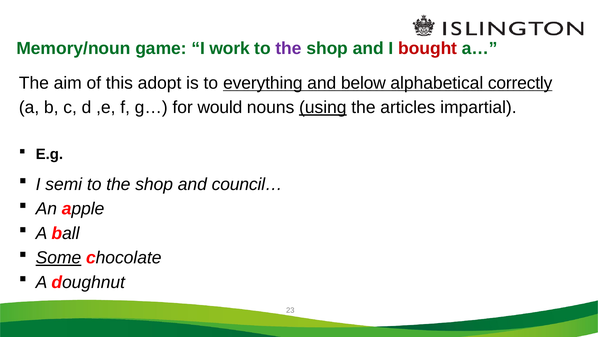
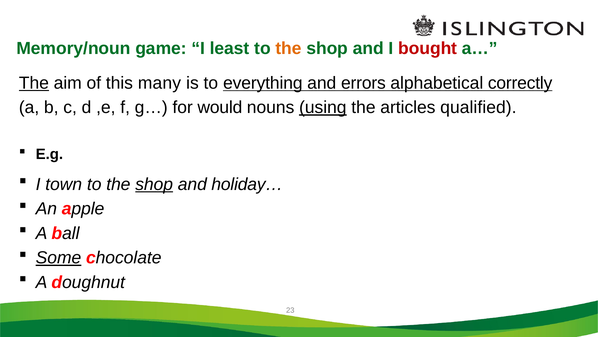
work: work -> least (230, 48)
the colour: purple -> orange (289, 48)
The underline: none -> present (34, 83)
adopt: adopt -> many (159, 83)
below: below -> errors (363, 83)
impartial: impartial -> qualified (478, 107)
semi: semi -> town (64, 184)
shop underline: none -> present (154, 184)
council…: council… -> holiday… (247, 184)
